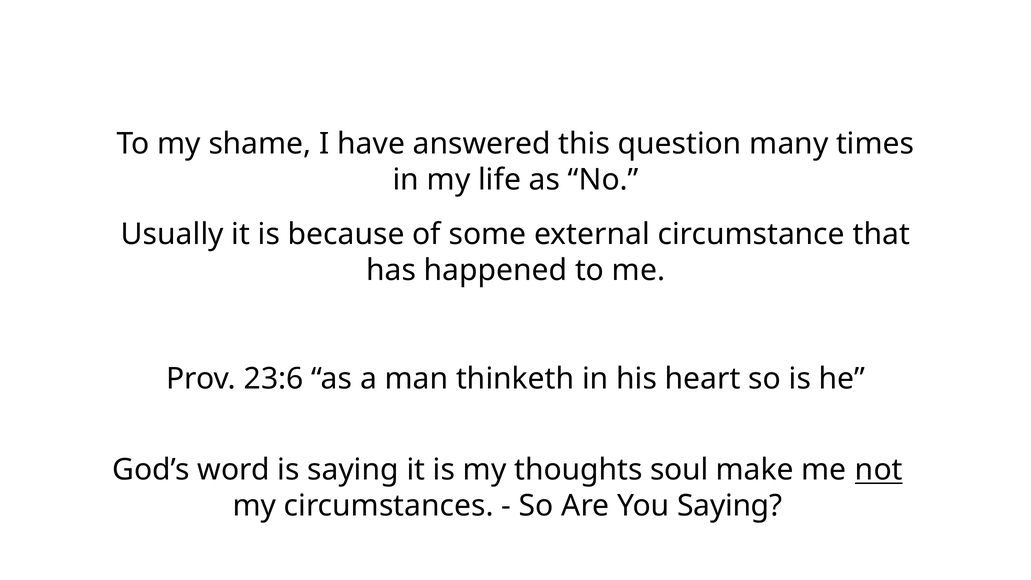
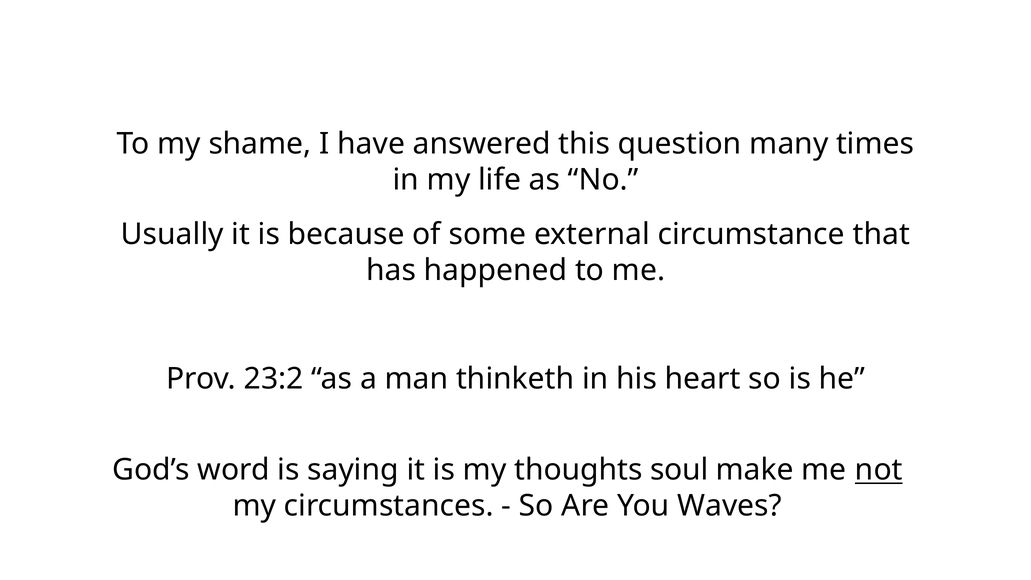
23:6: 23:6 -> 23:2 (274, 379)
You Saying: Saying -> Waves (730, 506)
